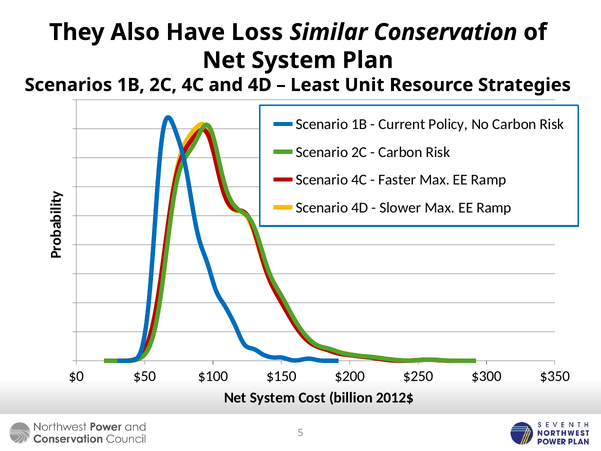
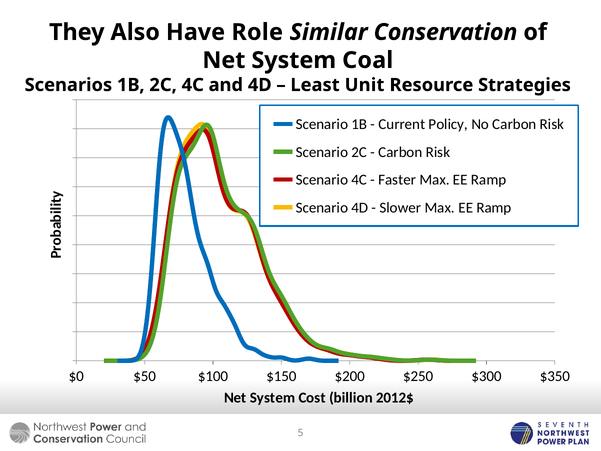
Loss: Loss -> Role (257, 32)
Plan: Plan -> Coal (368, 60)
